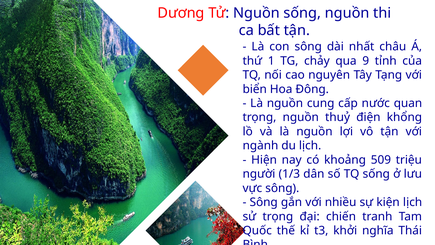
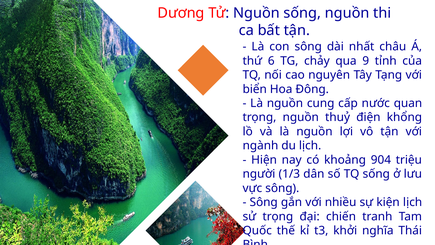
1: 1 -> 6 (271, 61)
509: 509 -> 904 (381, 160)
